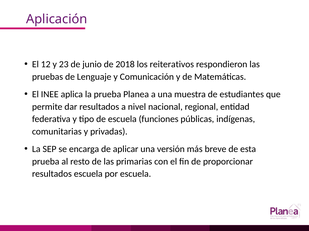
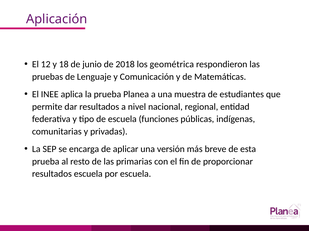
23: 23 -> 18 (64, 65)
reiterativos: reiterativos -> geométrica (172, 65)
